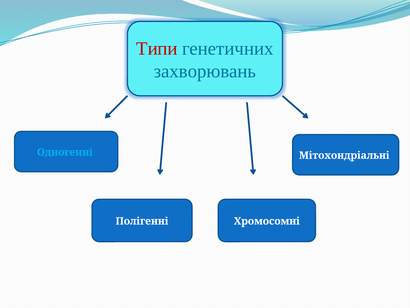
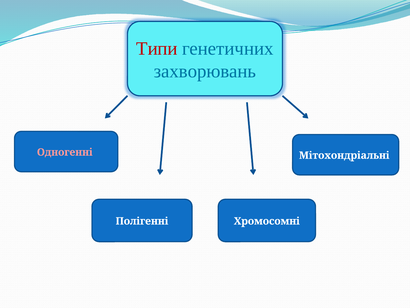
Одногенні colour: light blue -> pink (65, 152)
